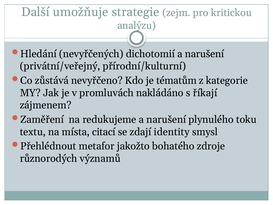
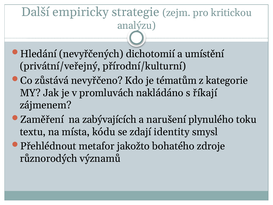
umožňuje: umožňuje -> empiricky (81, 12)
dichotomií a narušení: narušení -> umístění (205, 54)
redukujeme: redukujeme -> zabývajících (109, 119)
citací: citací -> kódu (104, 132)
